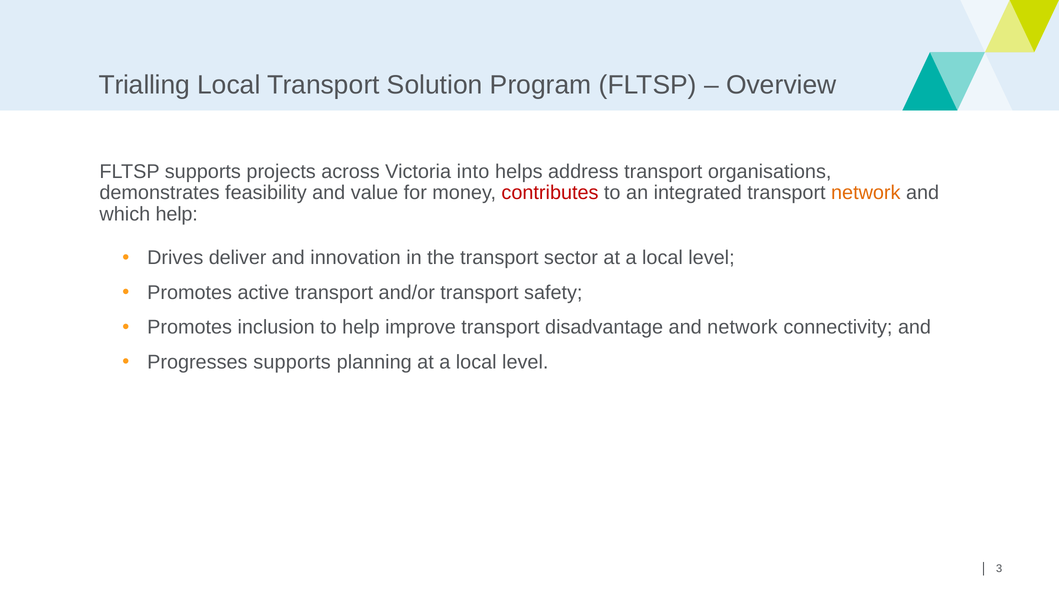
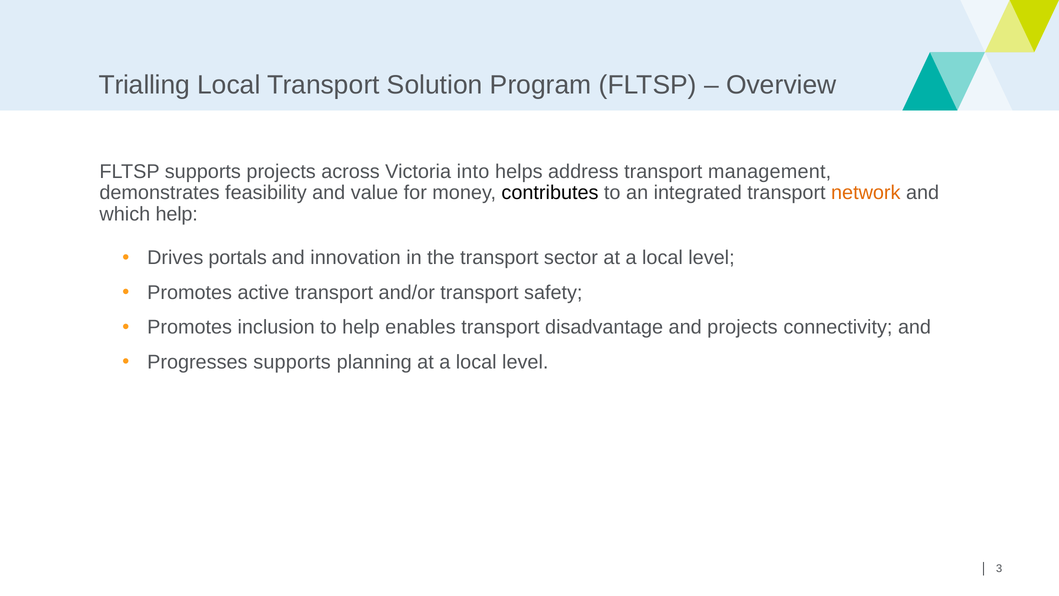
organisations: organisations -> management (770, 171)
contributes colour: red -> black (550, 193)
deliver: deliver -> portals (238, 258)
improve: improve -> enables (420, 327)
and network: network -> projects (742, 327)
